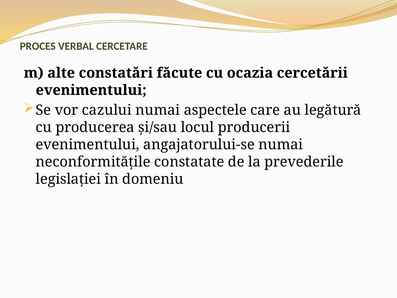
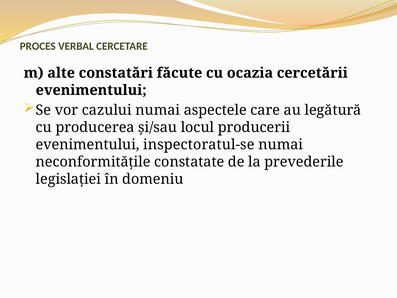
angajatorului-se: angajatorului-se -> inspectoratul-se (199, 145)
